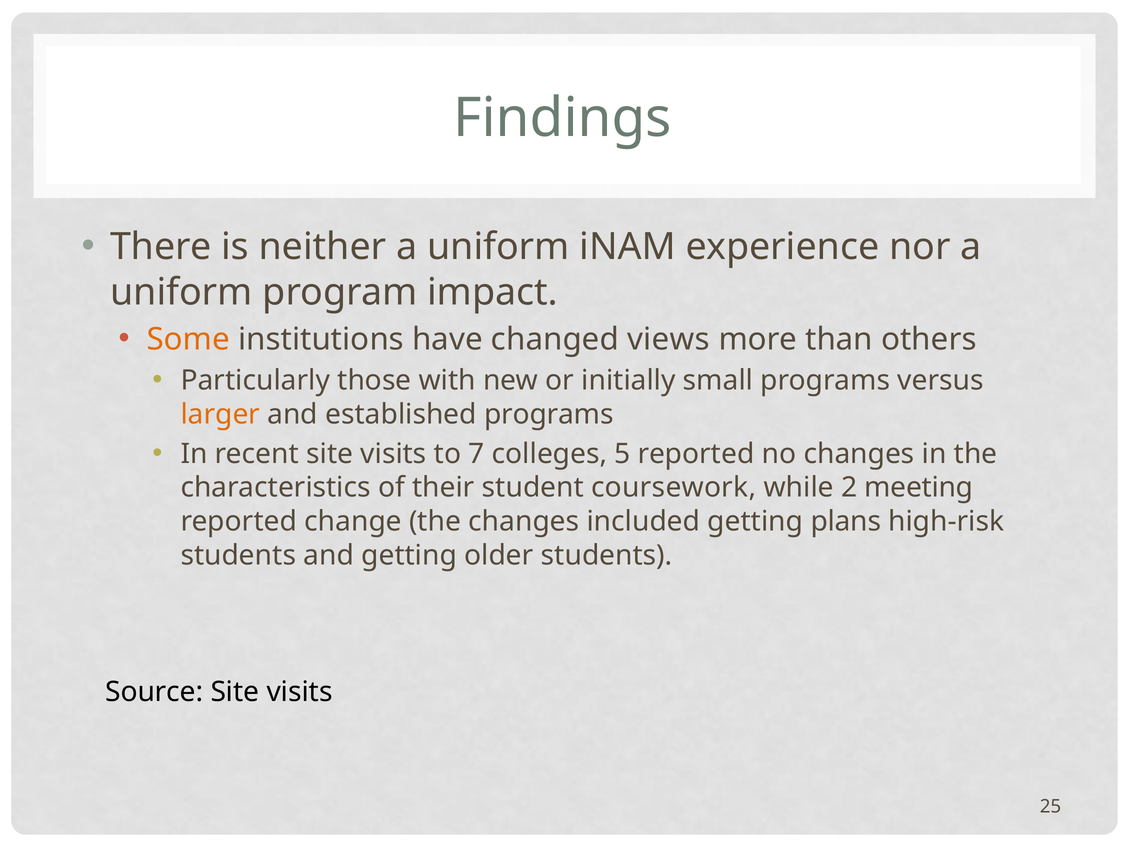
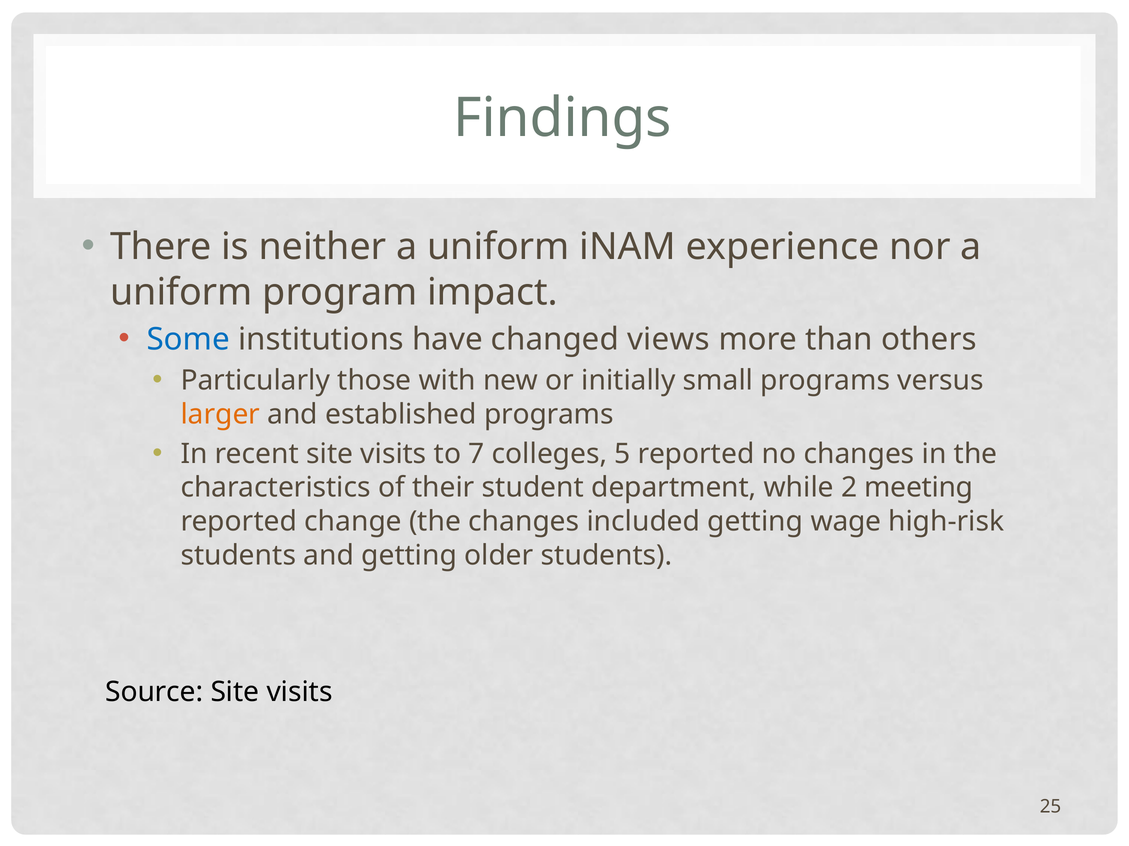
Some colour: orange -> blue (188, 340)
coursework: coursework -> department (674, 488)
plans: plans -> wage (846, 522)
